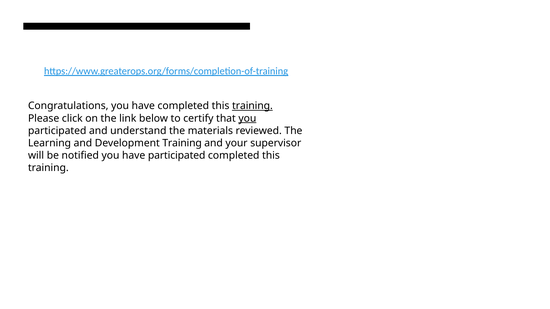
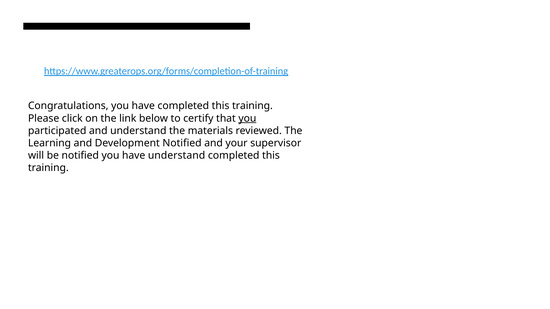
training underline: present -> none (252, 106)
Development Training: Training -> Notified (182, 143)
have participated: participated -> understand (177, 156)
